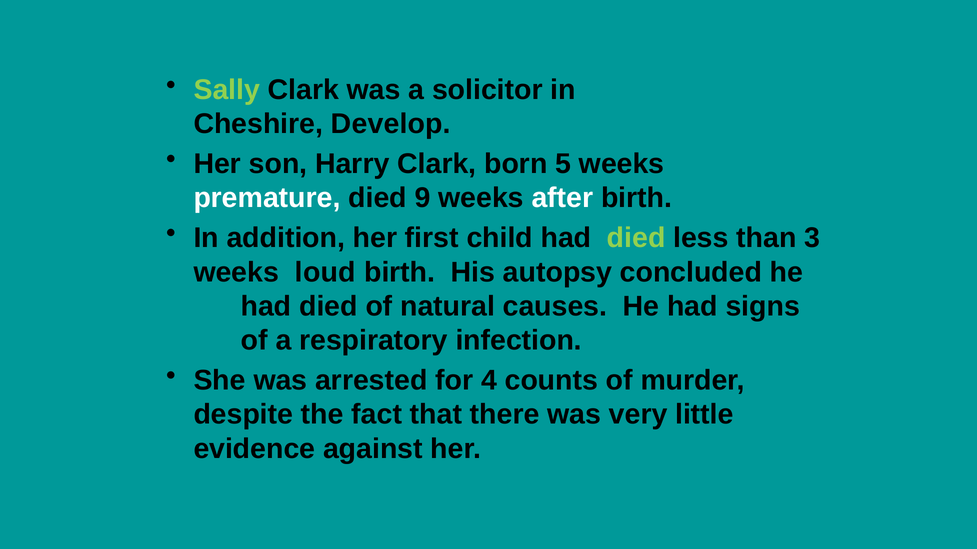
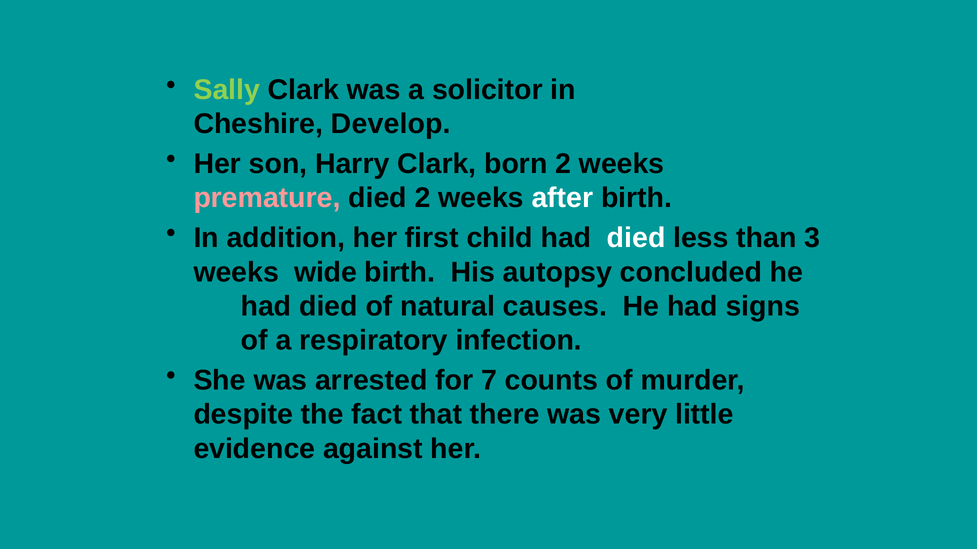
born 5: 5 -> 2 (563, 164)
premature colour: white -> pink (267, 198)
died 9: 9 -> 2 (423, 198)
died colour: light green -> white (636, 238)
loud: loud -> wide (326, 272)
4: 4 -> 7 (489, 381)
